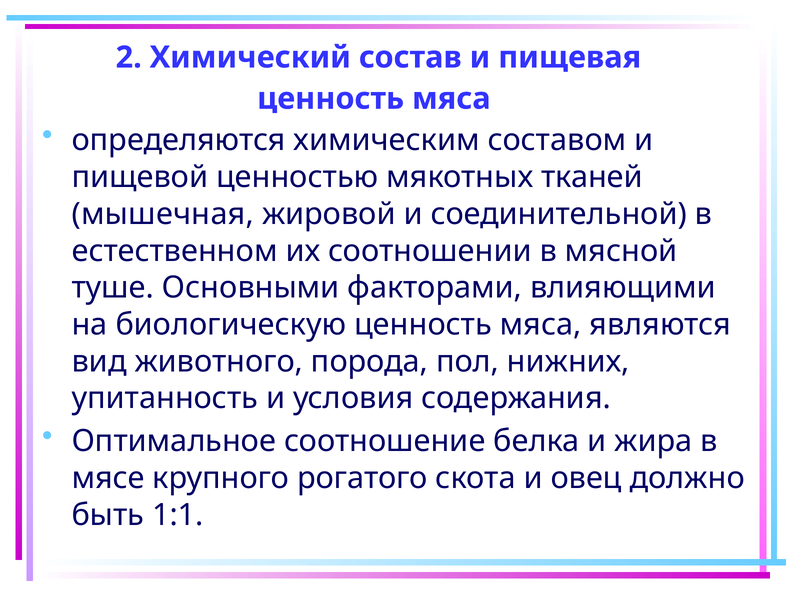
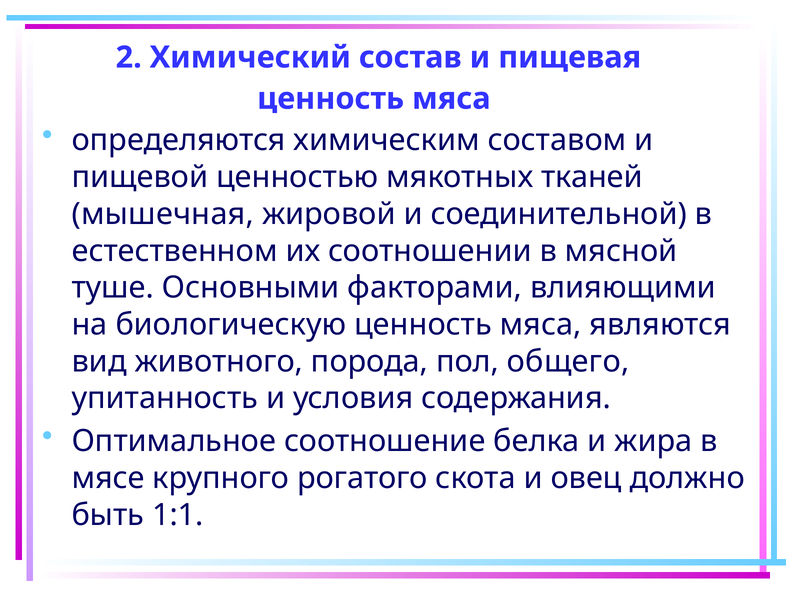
нижних: нижних -> общего (568, 362)
